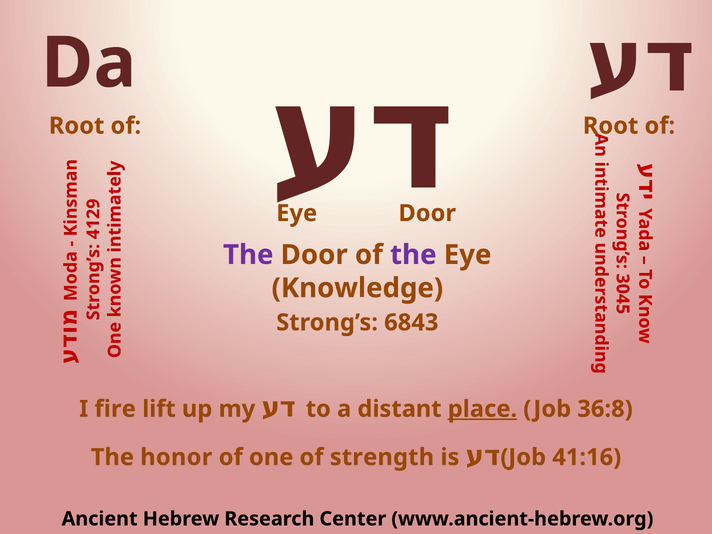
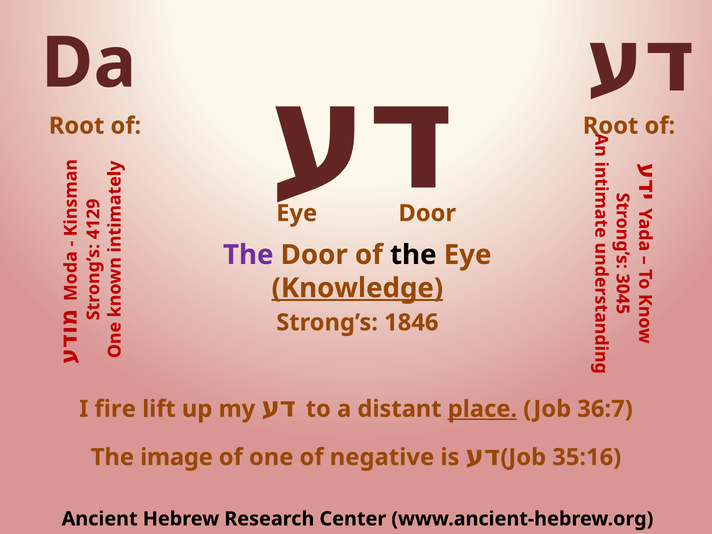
the colour: purple -> black (413, 255)
Knowledge underline: none -> present (357, 288)
6843: 6843 -> 1846 (411, 323)
36:8: 36:8 -> 36:7 (605, 409)
honor: honor -> image (176, 457)
strength: strength -> negative (382, 457)
41:16: 41:16 -> 35:16 (587, 457)
